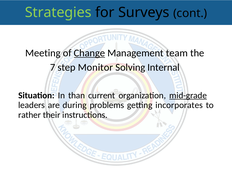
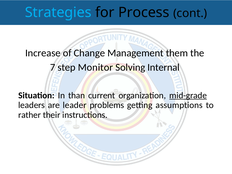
Strategies colour: light green -> light blue (58, 12)
Surveys: Surveys -> Process (144, 12)
Meeting: Meeting -> Increase (43, 53)
Change underline: present -> none (89, 53)
team: team -> them (177, 53)
during: during -> leader (75, 105)
incorporates: incorporates -> assumptions (179, 105)
